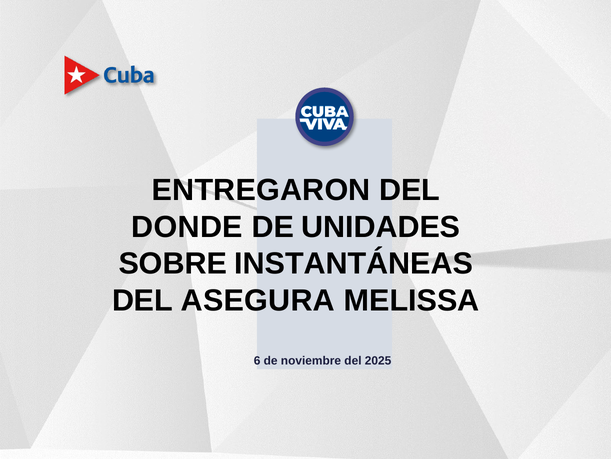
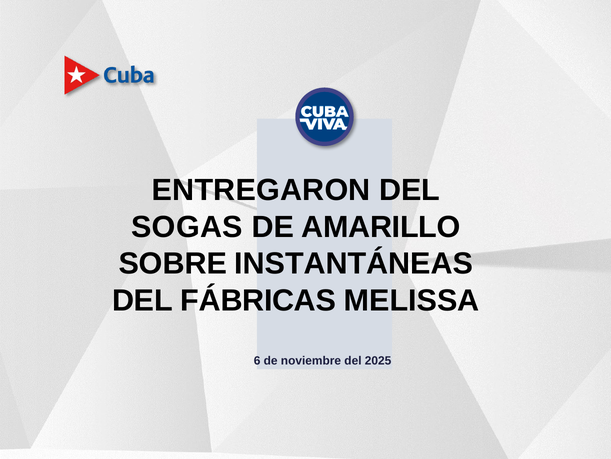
DONDE: DONDE -> SOGAS (187, 227)
UNIDADES: UNIDADES -> AMARILLO (381, 227)
ASEGURA: ASEGURA -> FÁBRICAS (258, 300)
